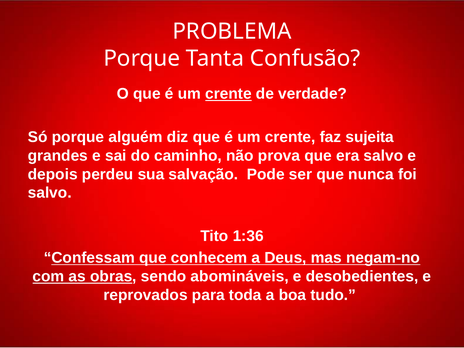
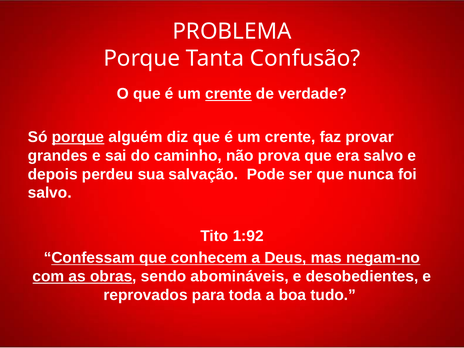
porque underline: none -> present (78, 137)
sujeita: sujeita -> provar (370, 137)
1:36: 1:36 -> 1:92 (248, 236)
